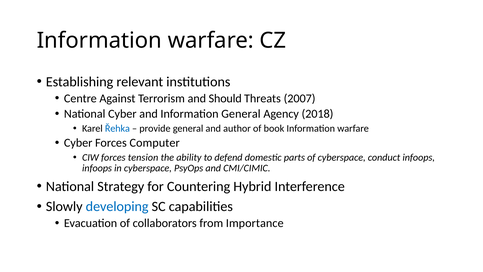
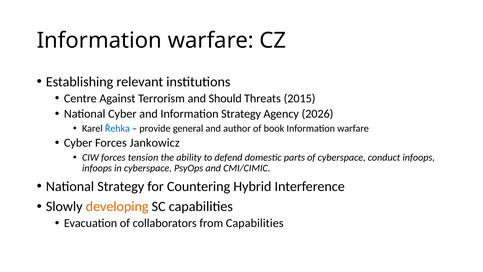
2007: 2007 -> 2015 (300, 98)
Information General: General -> Strategy (241, 114)
2018: 2018 -> 2026 (318, 114)
Computer: Computer -> Jankowicz (155, 143)
developing colour: blue -> orange (117, 206)
from Importance: Importance -> Capabilities (255, 223)
